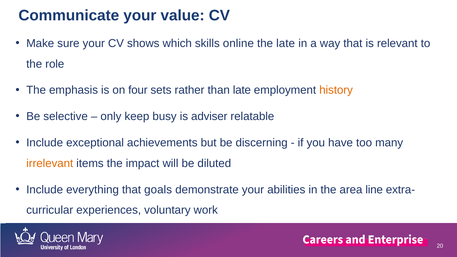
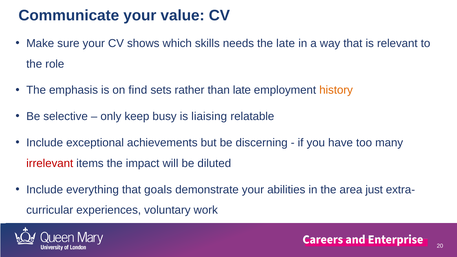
online: online -> needs (238, 43)
four: four -> find (138, 90)
adviser: adviser -> liaising (209, 117)
irrelevant colour: orange -> red (50, 163)
line: line -> just (374, 190)
